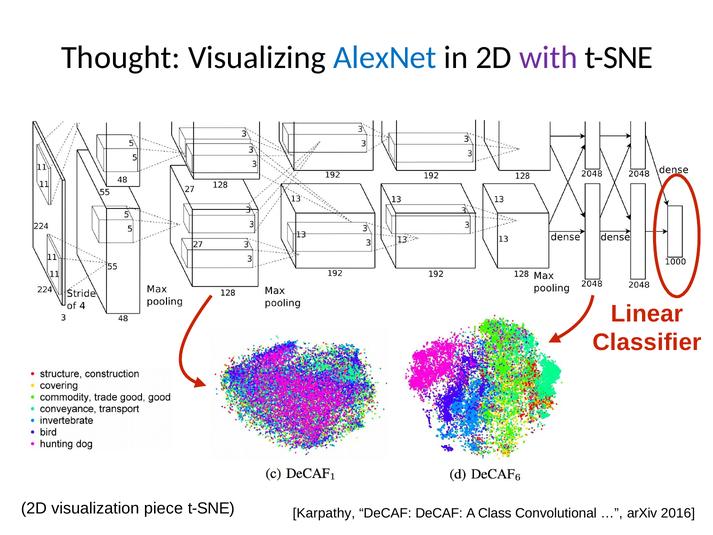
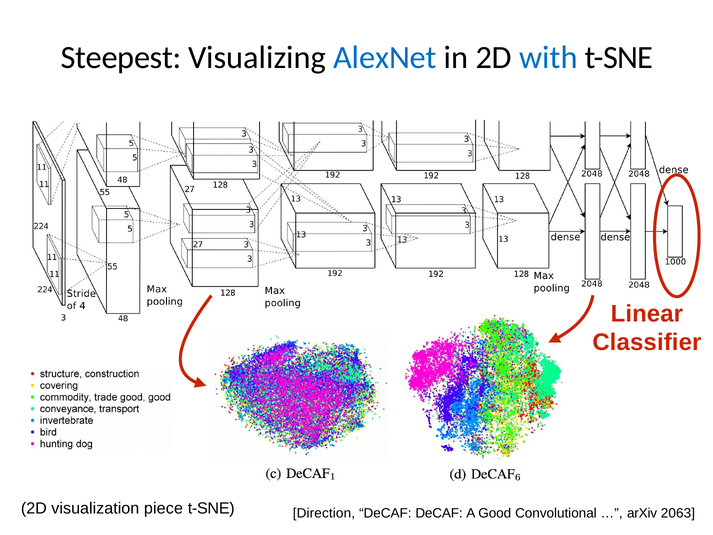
Thought: Thought -> Steepest (121, 58)
with colour: purple -> blue (548, 58)
Karpathy: Karpathy -> Direction (324, 513)
Class: Class -> Good (495, 513)
2016: 2016 -> 2063 (678, 513)
